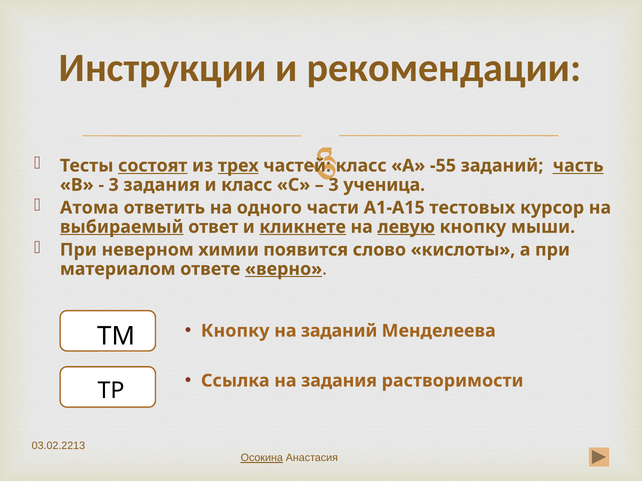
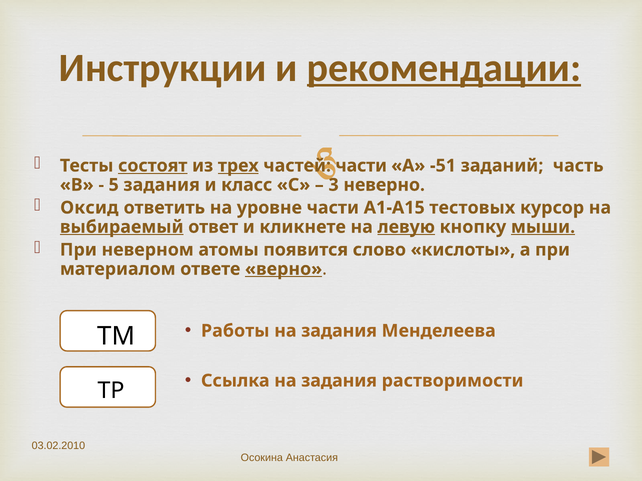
рекомендации underline: none -> present (444, 68)
класс: класс -> части (361, 166)
-55: -55 -> -51 (443, 166)
часть underline: present -> none (578, 166)
3: 3 -> 5 (114, 185)
ученица: ученица -> неверно (384, 185)
Атома: Атома -> Оксид (89, 208)
одного: одного -> уровне (269, 208)
кликнете underline: present -> none (303, 227)
мыши underline: none -> present (543, 227)
химии: химии -> атомы (229, 250)
Кнопку: Кнопку -> Работы (235, 331)
заданий: заданий -> задания (339, 331)
03.02.2213: 03.02.2213 -> 03.02.2010 (58, 446)
Осокина underline: present -> none (262, 458)
